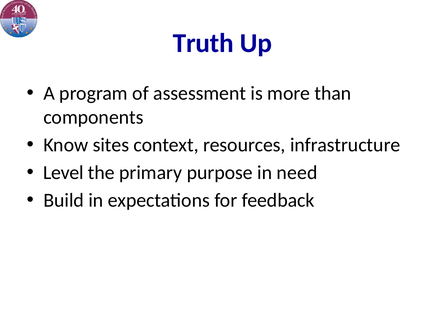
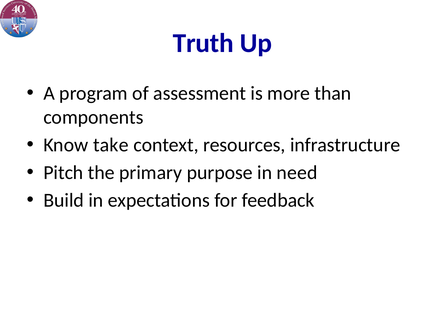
sites: sites -> take (111, 145)
Level: Level -> Pitch (63, 172)
